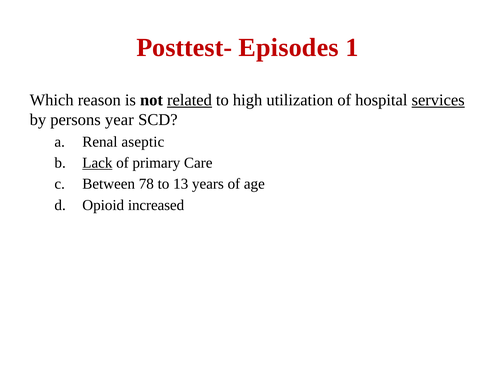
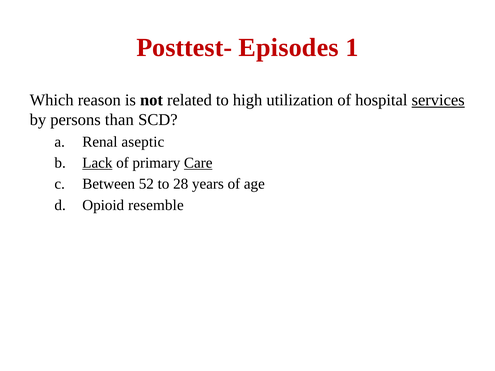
related underline: present -> none (189, 100)
year: year -> than (119, 120)
Care underline: none -> present (198, 163)
78: 78 -> 52 (146, 184)
13: 13 -> 28 (181, 184)
increased: increased -> resemble (156, 205)
